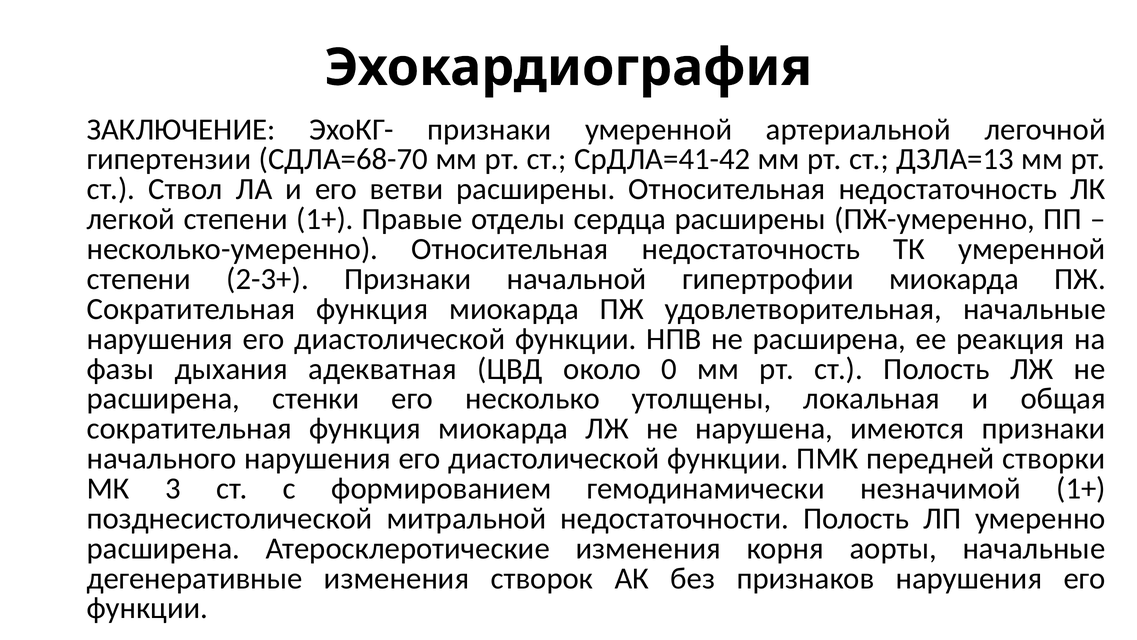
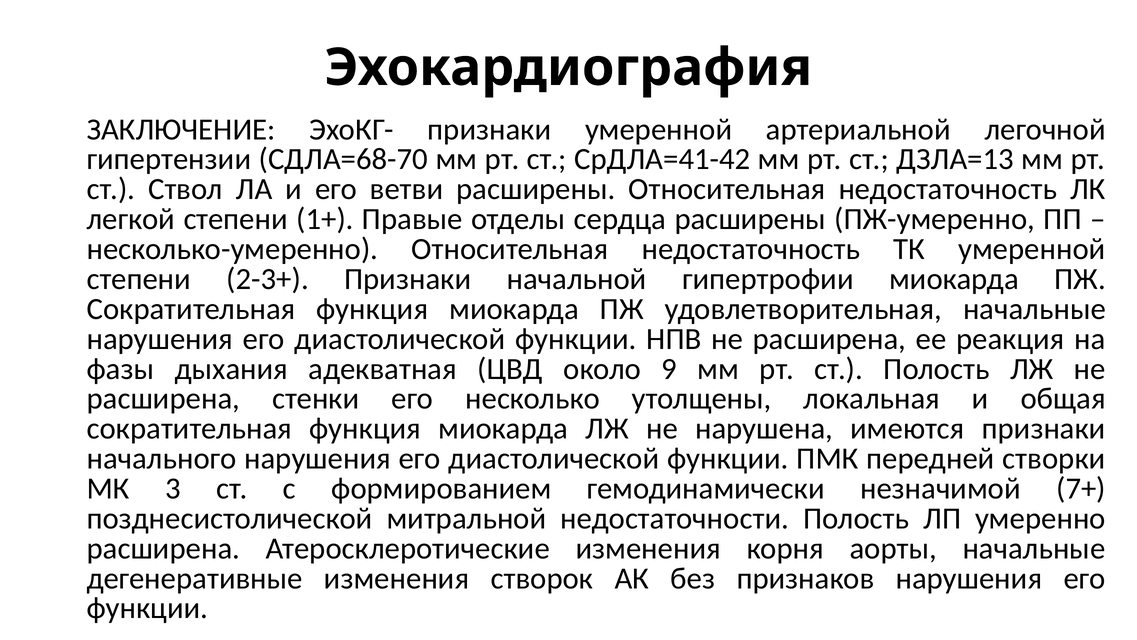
0: 0 -> 9 (669, 369)
незначимой 1+: 1+ -> 7+ (1081, 488)
